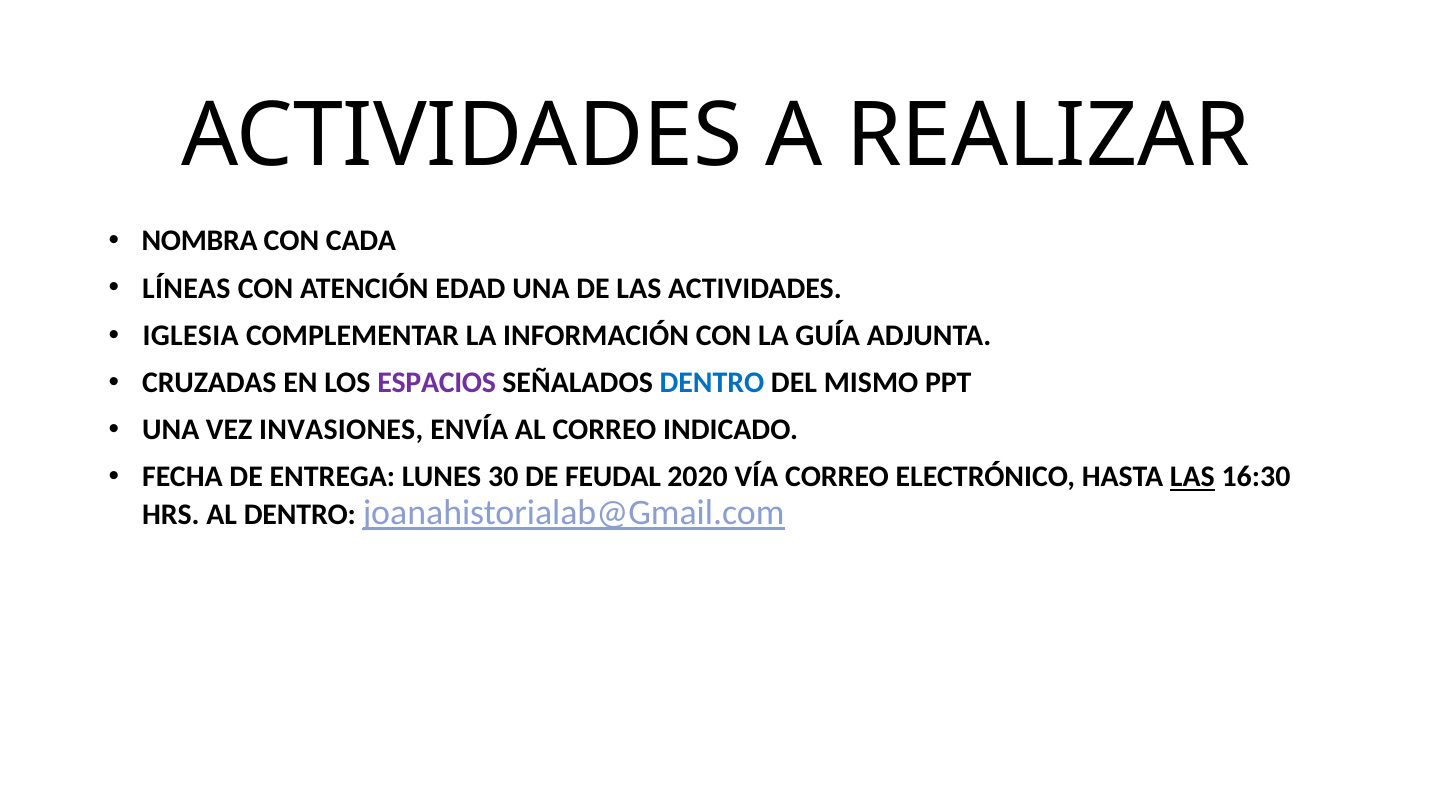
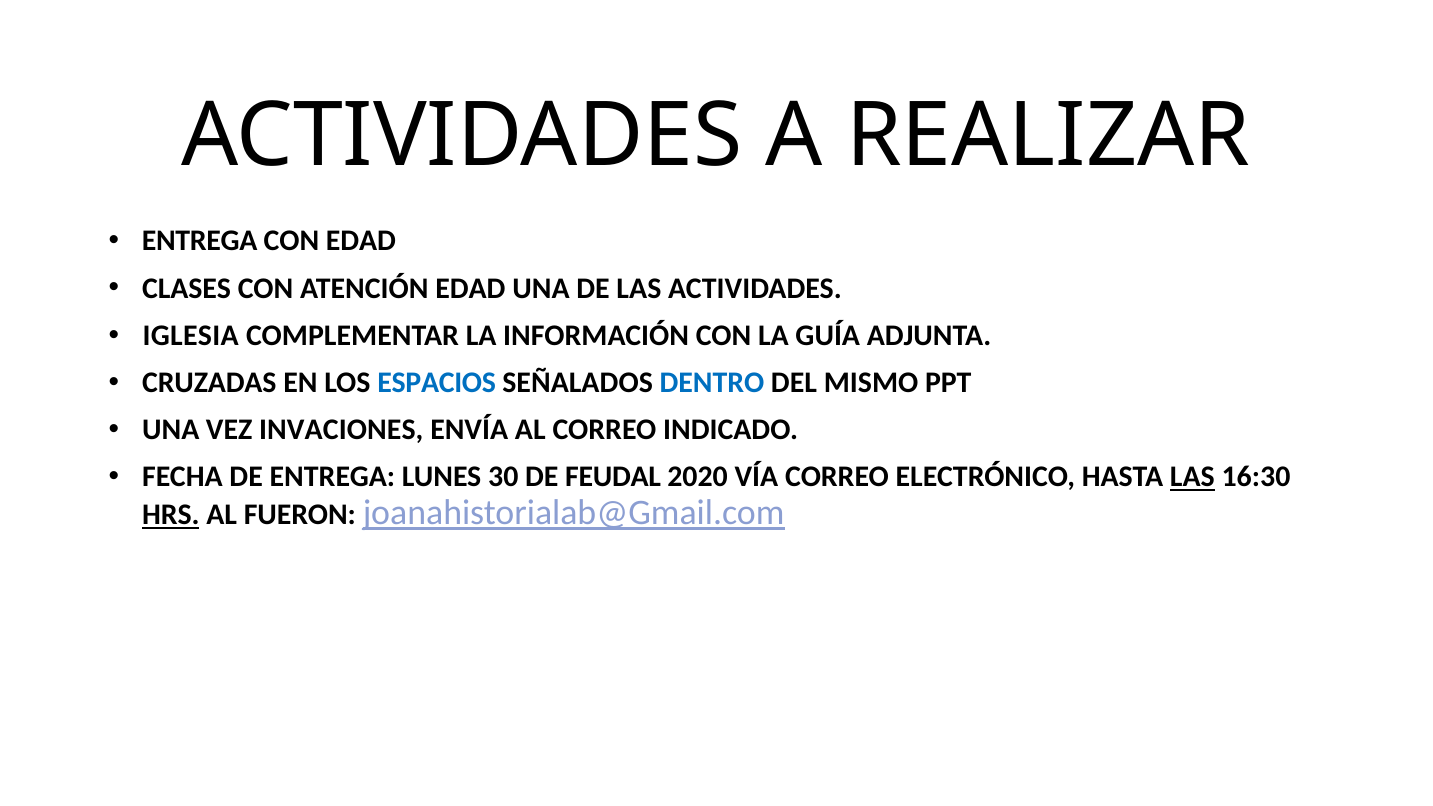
NOMBRA: NOMBRA -> ENTREGA (200, 241)
CON CADA: CADA -> EDAD (361, 241)
LÍNEAS: LÍNEAS -> CLASES (187, 288)
ESPACIOS colour: purple -> blue (437, 383)
INVASIONES: INVASIONES -> INVACIONES (341, 430)
HRS underline: none -> present (171, 515)
AL DENTRO: DENTRO -> FUERON (300, 515)
